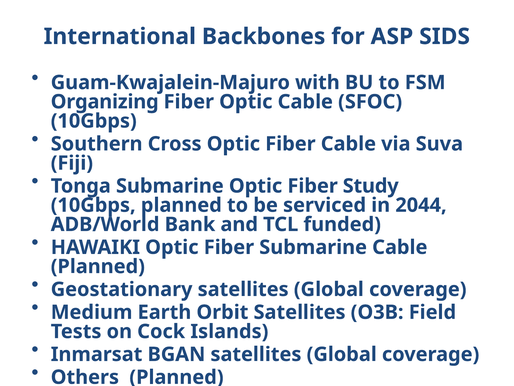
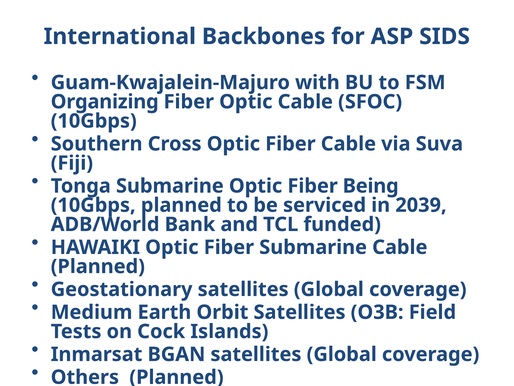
Study: Study -> Being (371, 186)
2044: 2044 -> 2039 (421, 205)
